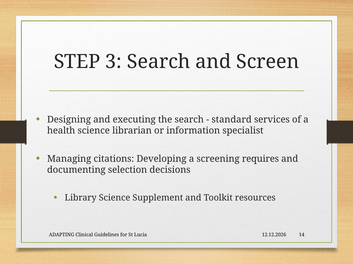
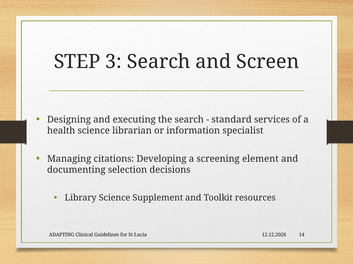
requires: requires -> element (260, 159)
